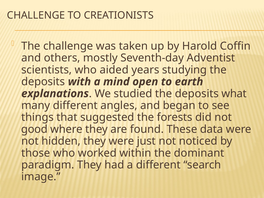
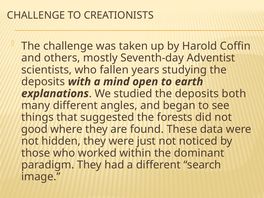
aided: aided -> fallen (114, 70)
what: what -> both (234, 94)
